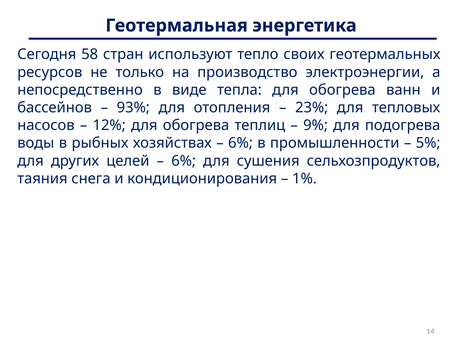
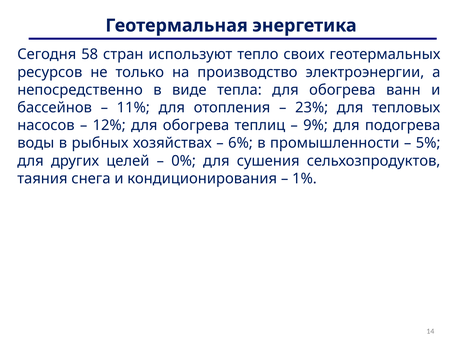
93%: 93% -> 11% (133, 107)
6%: 6% -> 0% (184, 161)
